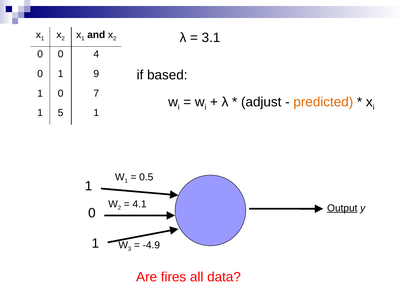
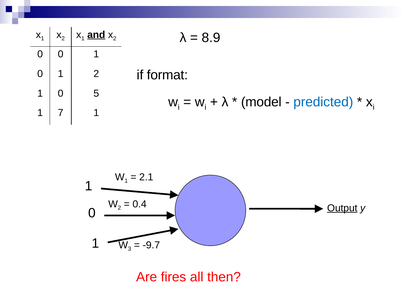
and underline: none -> present (96, 35)
3.1: 3.1 -> 8.9 (211, 38)
0 0 4: 4 -> 1 (96, 54)
based: based -> format (167, 75)
1 9: 9 -> 2 (96, 74)
7: 7 -> 5 (96, 93)
adjust: adjust -> model (261, 102)
predicted colour: orange -> blue (323, 102)
5: 5 -> 7 (61, 113)
0.5: 0.5 -> 2.1 (146, 177)
4.1: 4.1 -> 0.4 (140, 204)
-4.9: -4.9 -> -9.7 (151, 245)
data: data -> then (224, 277)
